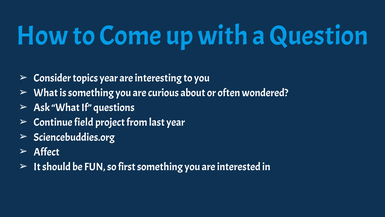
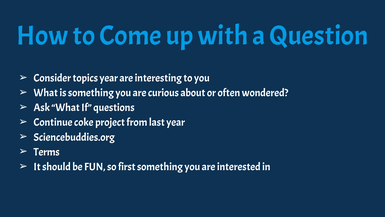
field: field -> coke (84, 122)
Affect: Affect -> Terms (47, 152)
